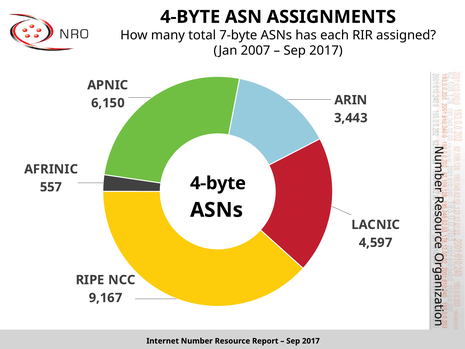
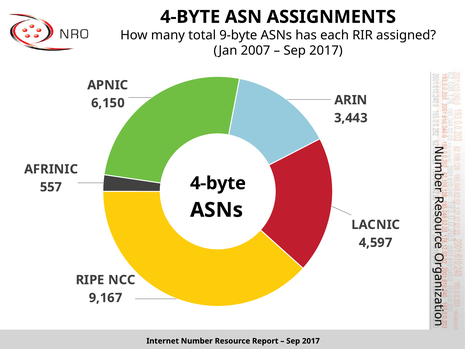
7-byte: 7-byte -> 9-byte (238, 35)
